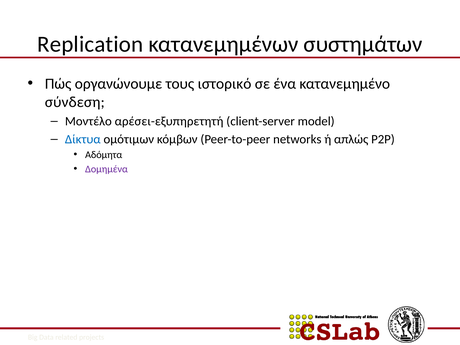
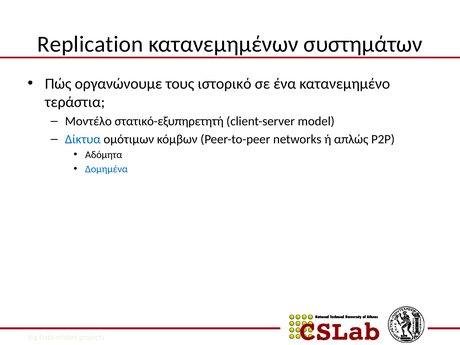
σύνδεση: σύνδεση -> τεράστια (75, 102)
αρέσει-εξυπηρετητή: αρέσει-εξυπηρετητή -> στατικό-εξυπηρετητή (169, 121)
Δομημένα colour: purple -> blue (106, 169)
